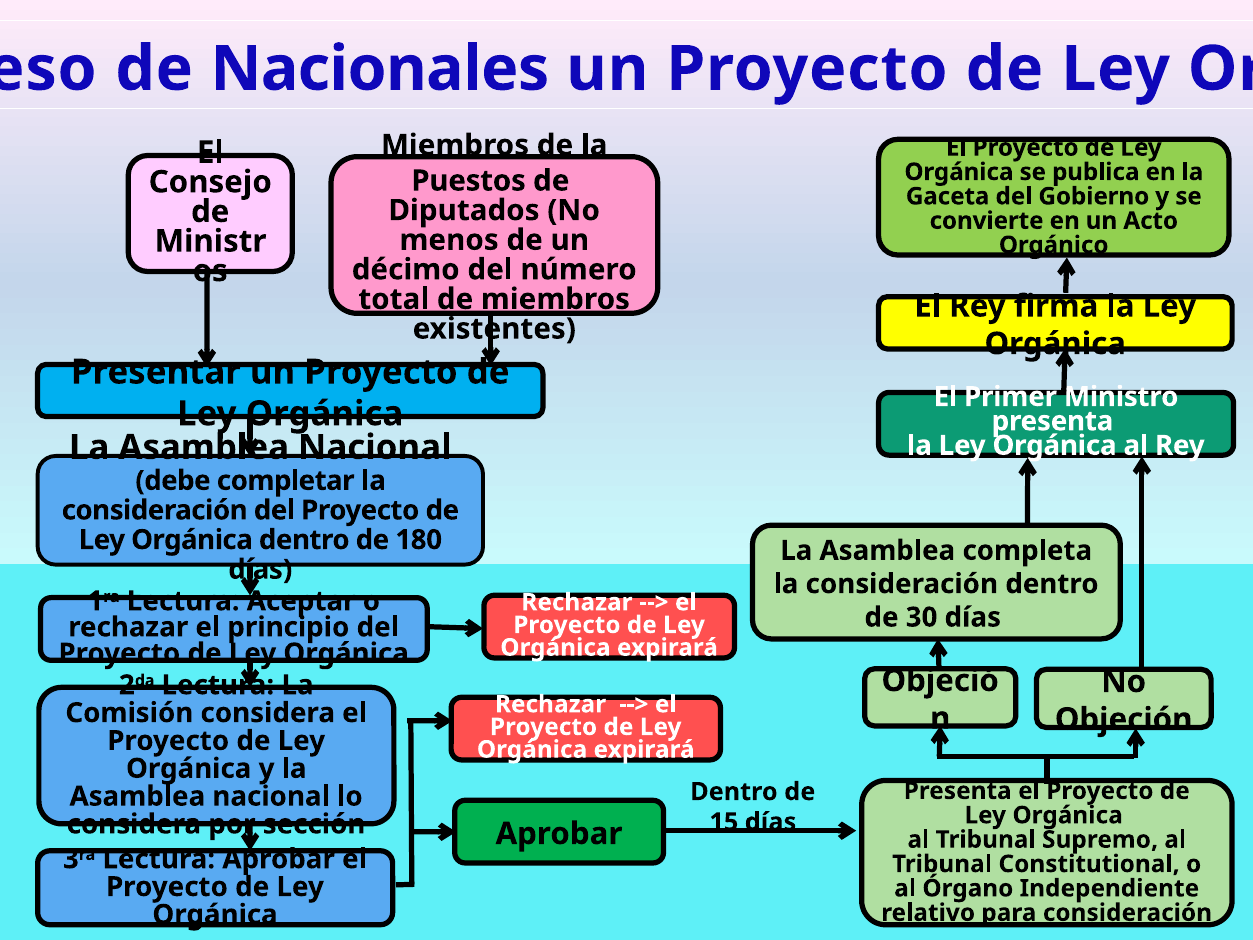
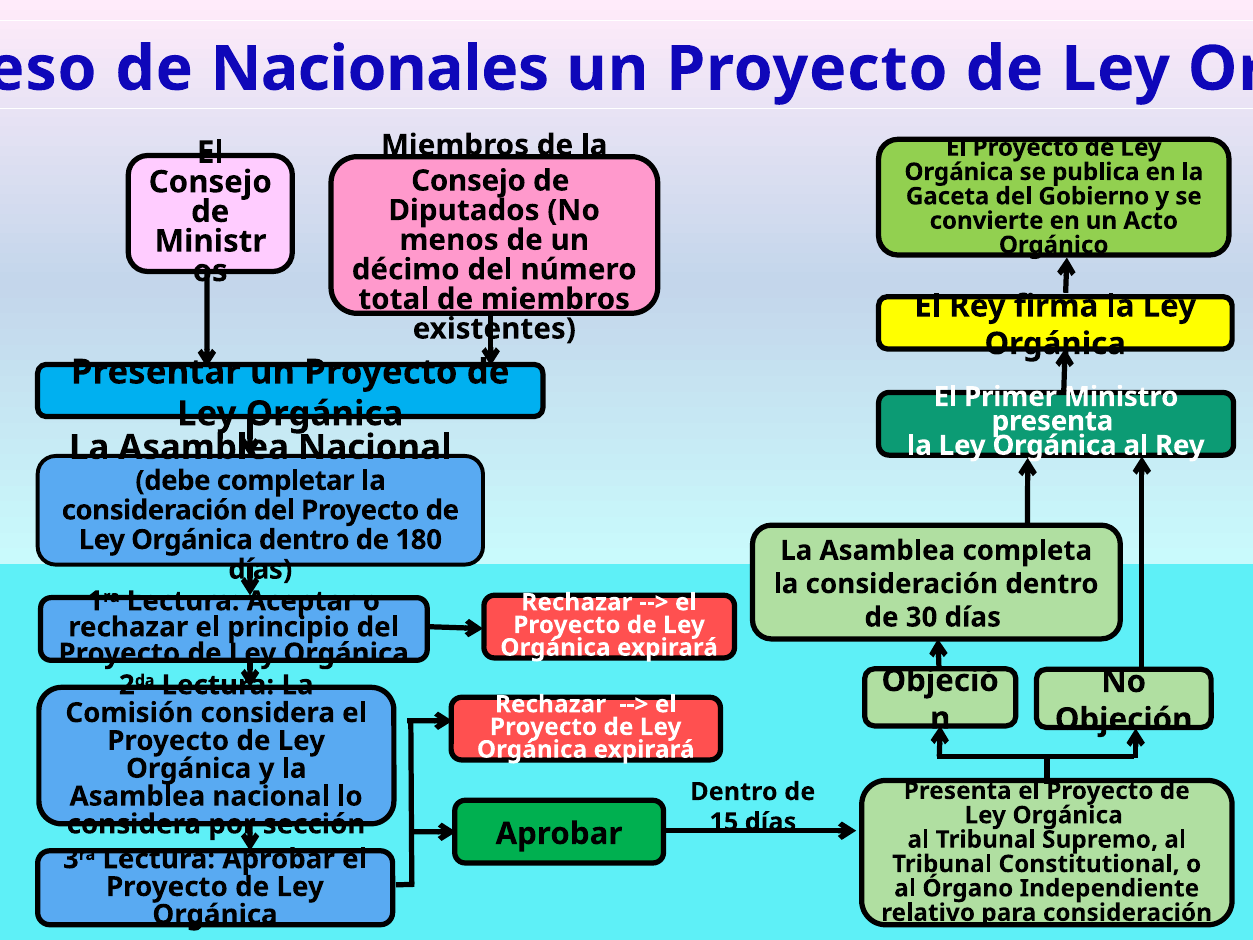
Puestos: Puestos -> Consejo (469, 181)
